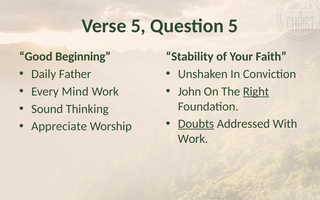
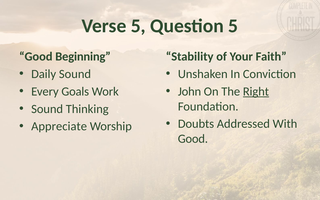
Daily Father: Father -> Sound (75, 74)
Mind: Mind -> Goals (75, 91)
Doubts underline: present -> none (196, 124)
Work: Work -> Good (193, 139)
